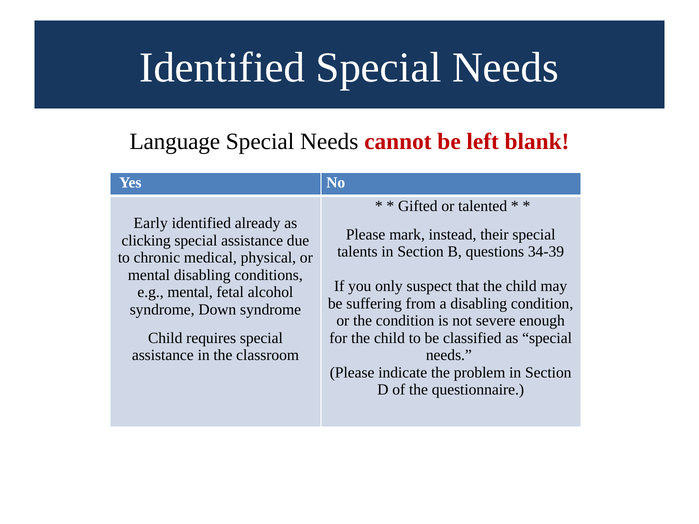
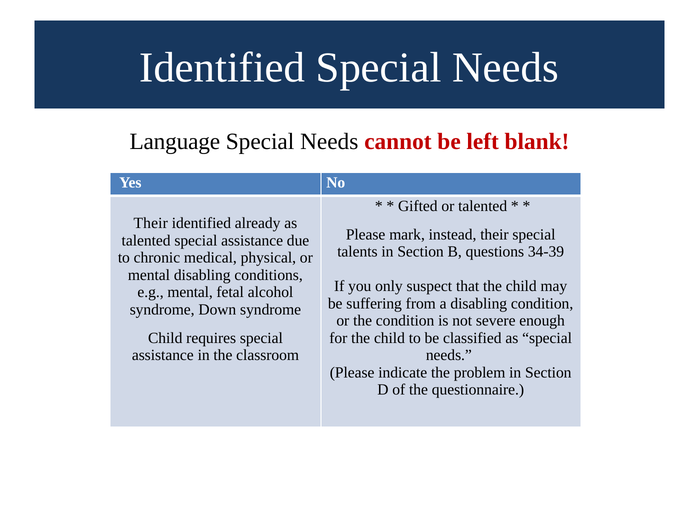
Early: Early -> Their (151, 223)
clicking: clicking -> talented (146, 241)
